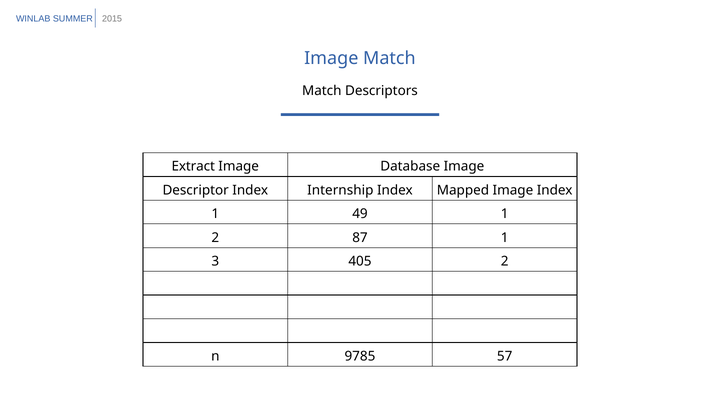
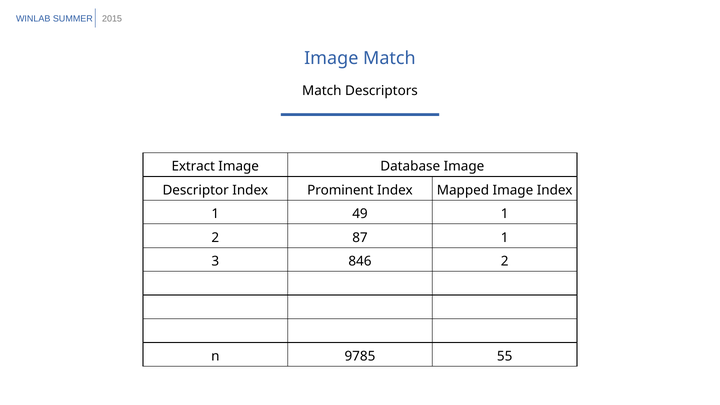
Internship: Internship -> Prominent (340, 190)
405: 405 -> 846 (360, 261)
57: 57 -> 55 (505, 356)
